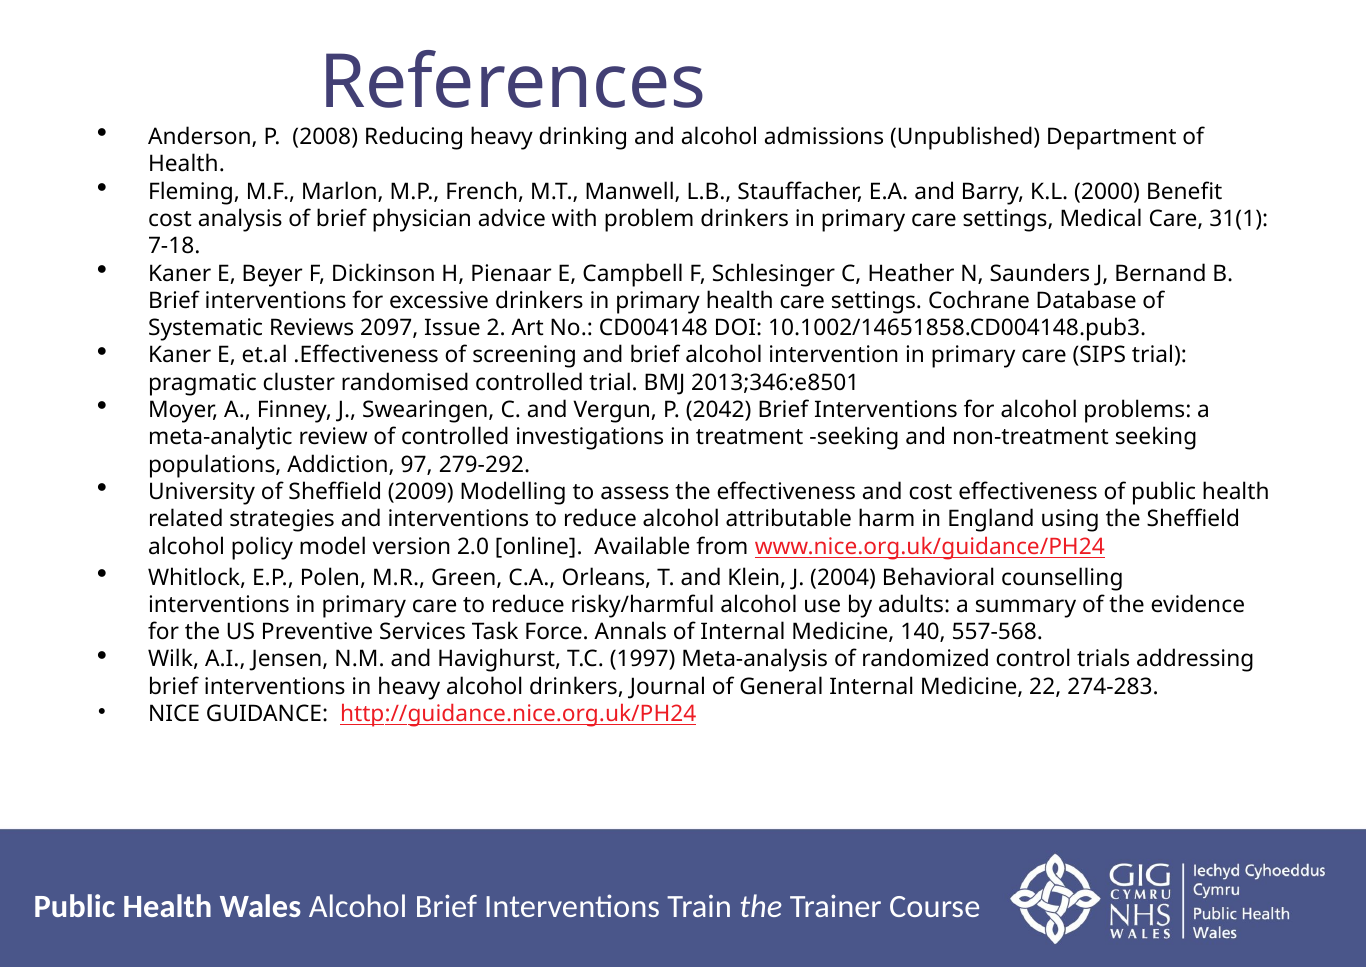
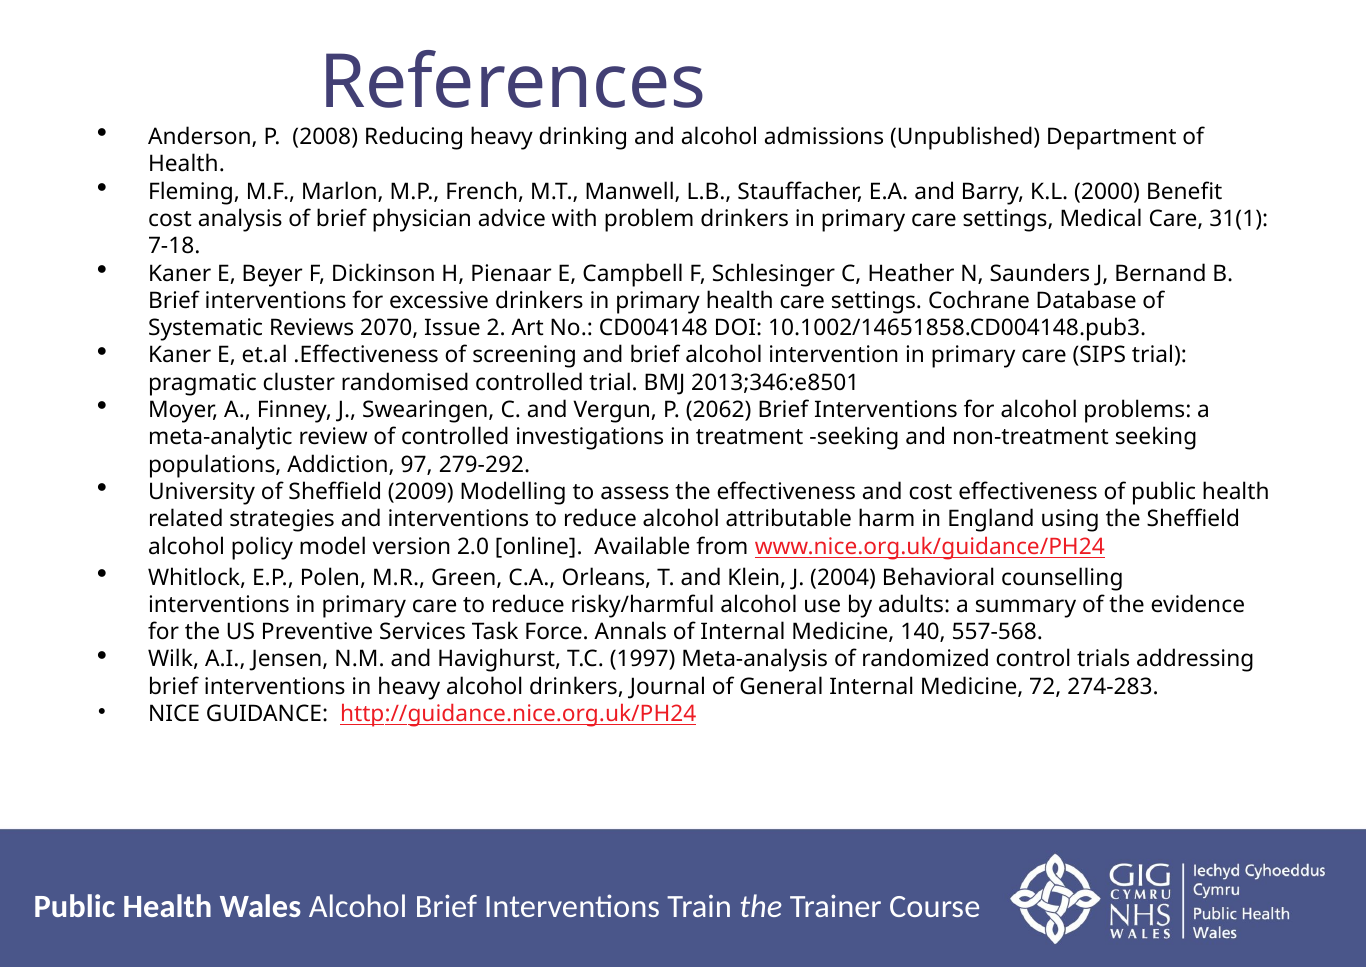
2097: 2097 -> 2070 (389, 328)
2042: 2042 -> 2062 (719, 410)
22: 22 -> 72 (1045, 686)
